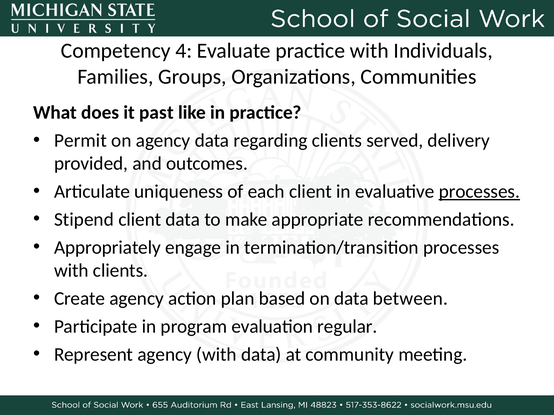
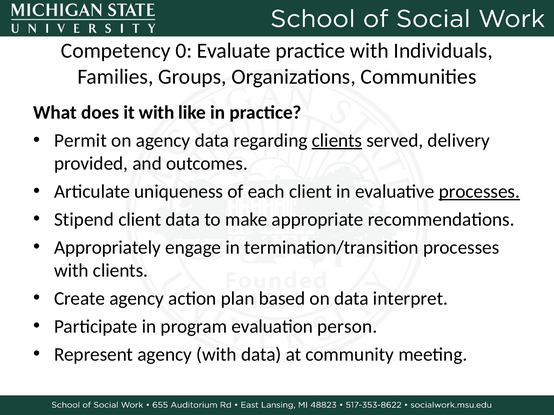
4: 4 -> 0 (184, 51)
it past: past -> with (157, 113)
clients underline: none -> present (337, 141)
between: between -> interpret (411, 299)
regular: regular -> person (347, 327)
